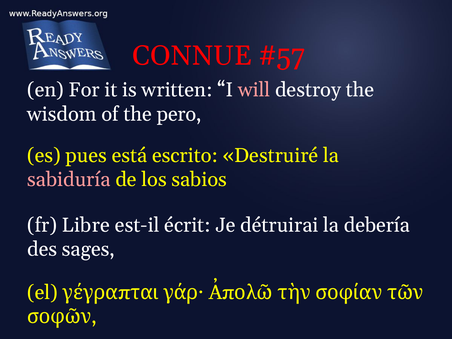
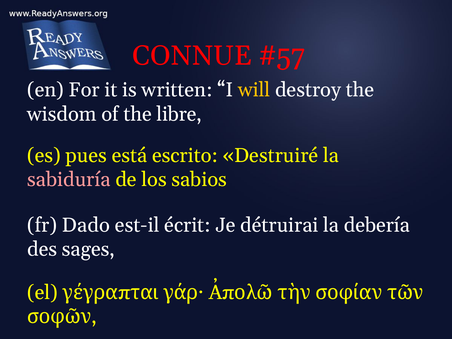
will colour: pink -> yellow (254, 90)
pero: pero -> libre (179, 114)
Libre: Libre -> Dado (86, 225)
